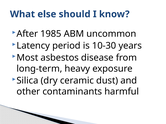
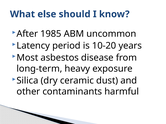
10-30: 10-30 -> 10-20 (104, 46)
